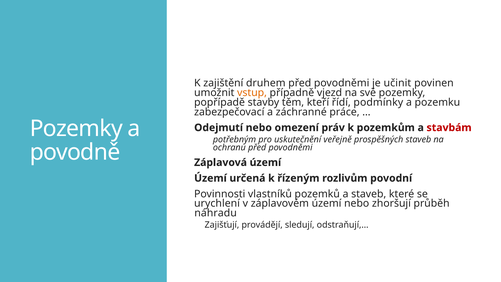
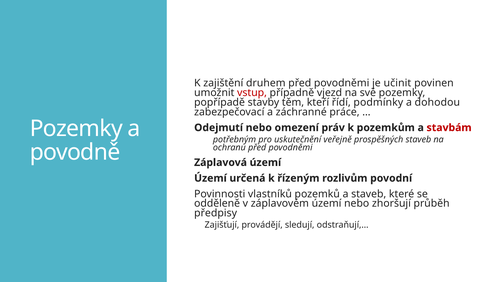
vstup colour: orange -> red (252, 93)
pozemku: pozemku -> dohodou (437, 102)
urychlení: urychlení -> odděleně (217, 203)
náhradu: náhradu -> předpisy (216, 213)
